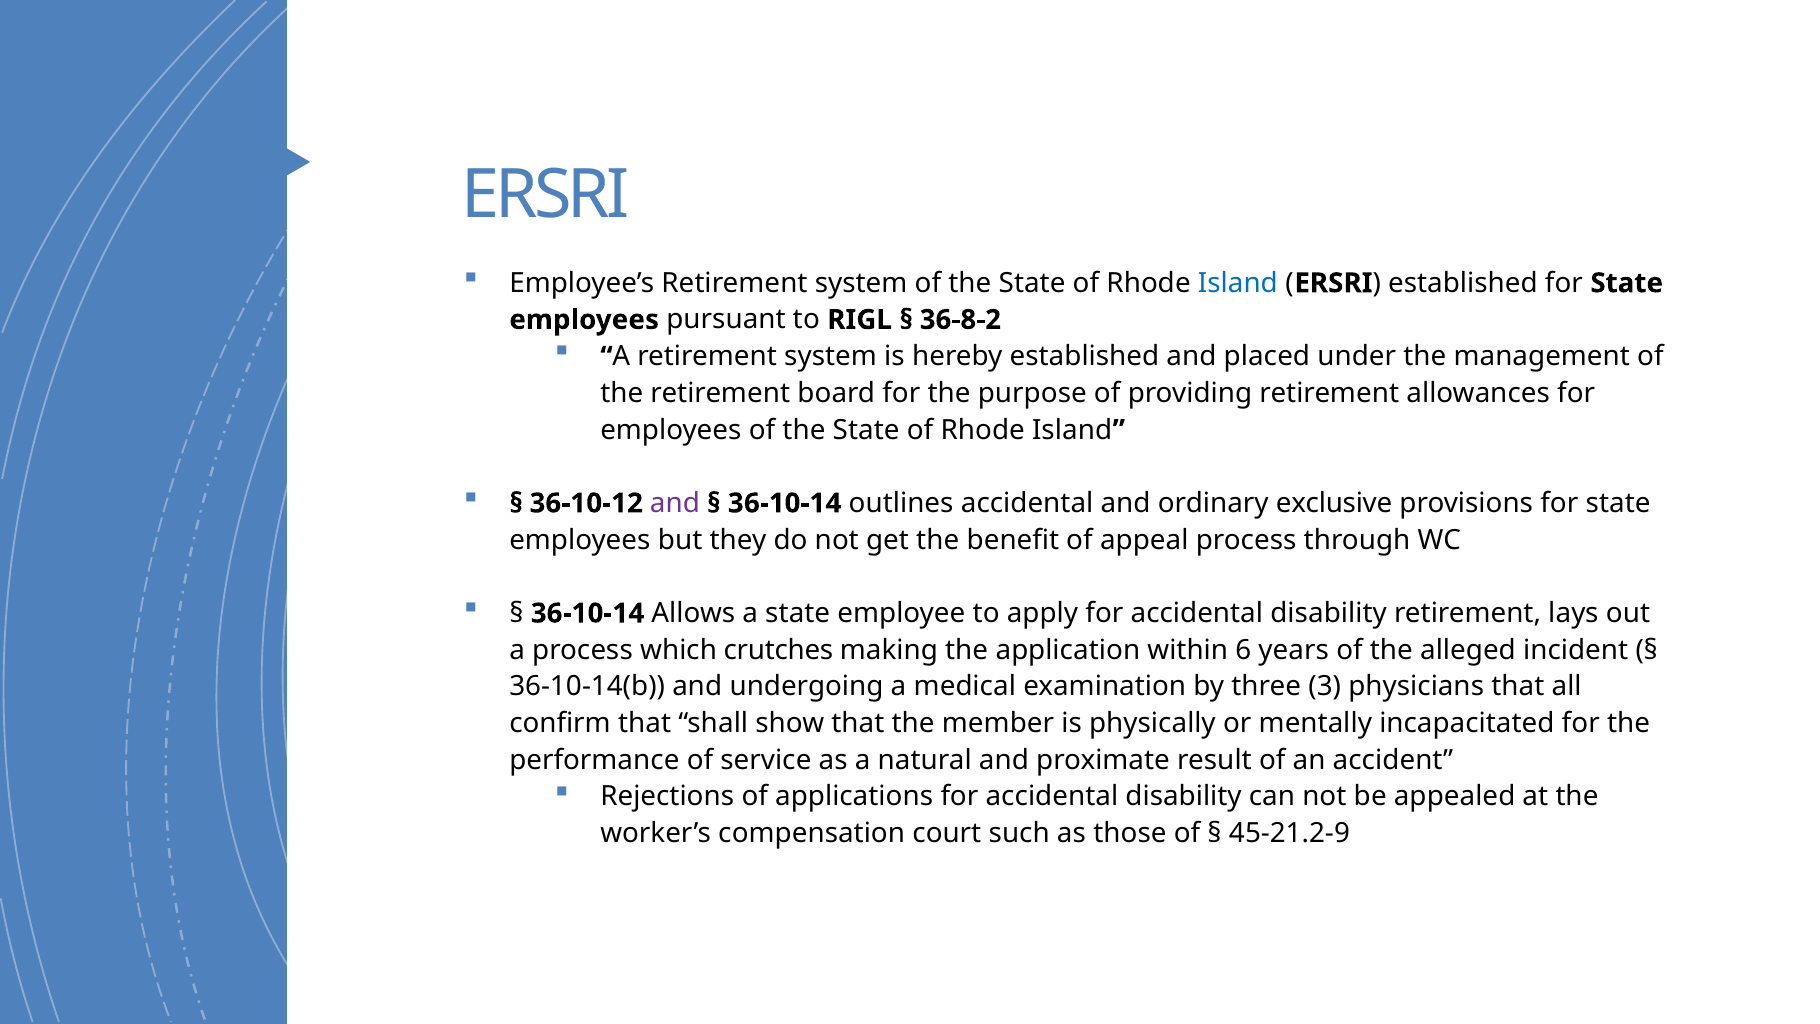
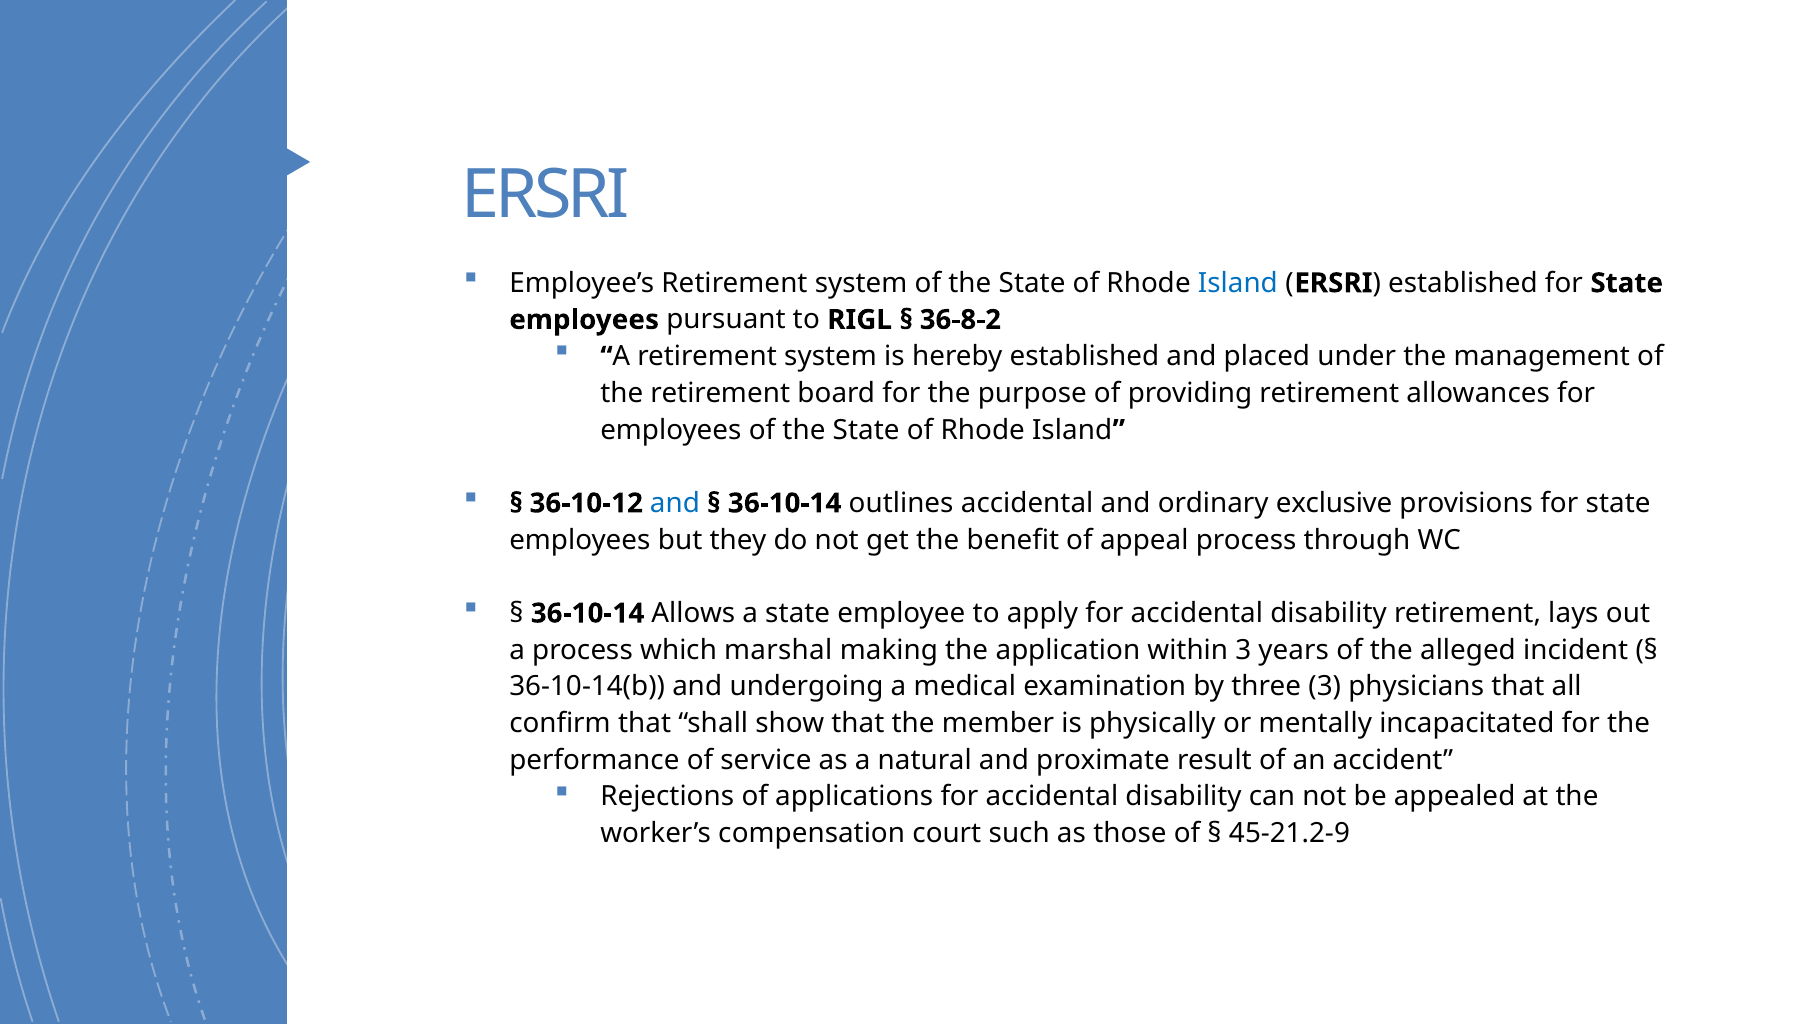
and colour: purple -> blue (675, 503)
crutches: crutches -> marshal (778, 650)
within 6: 6 -> 3 (1243, 650)
